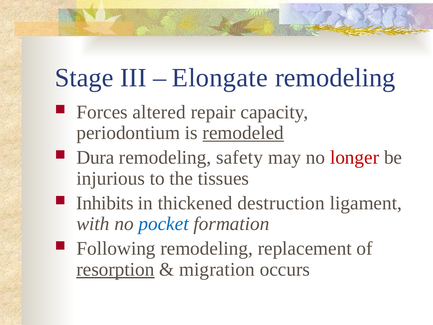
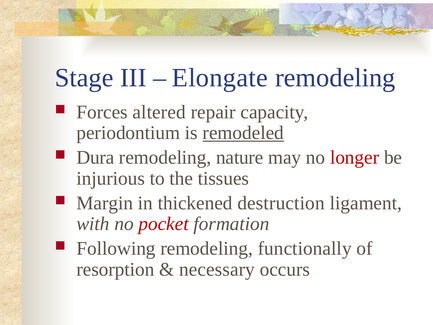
safety: safety -> nature (240, 157)
Inhibits: Inhibits -> Margin (105, 203)
pocket colour: blue -> red (164, 224)
replacement: replacement -> functionally (305, 248)
resorption underline: present -> none (116, 269)
migration: migration -> necessary (217, 269)
